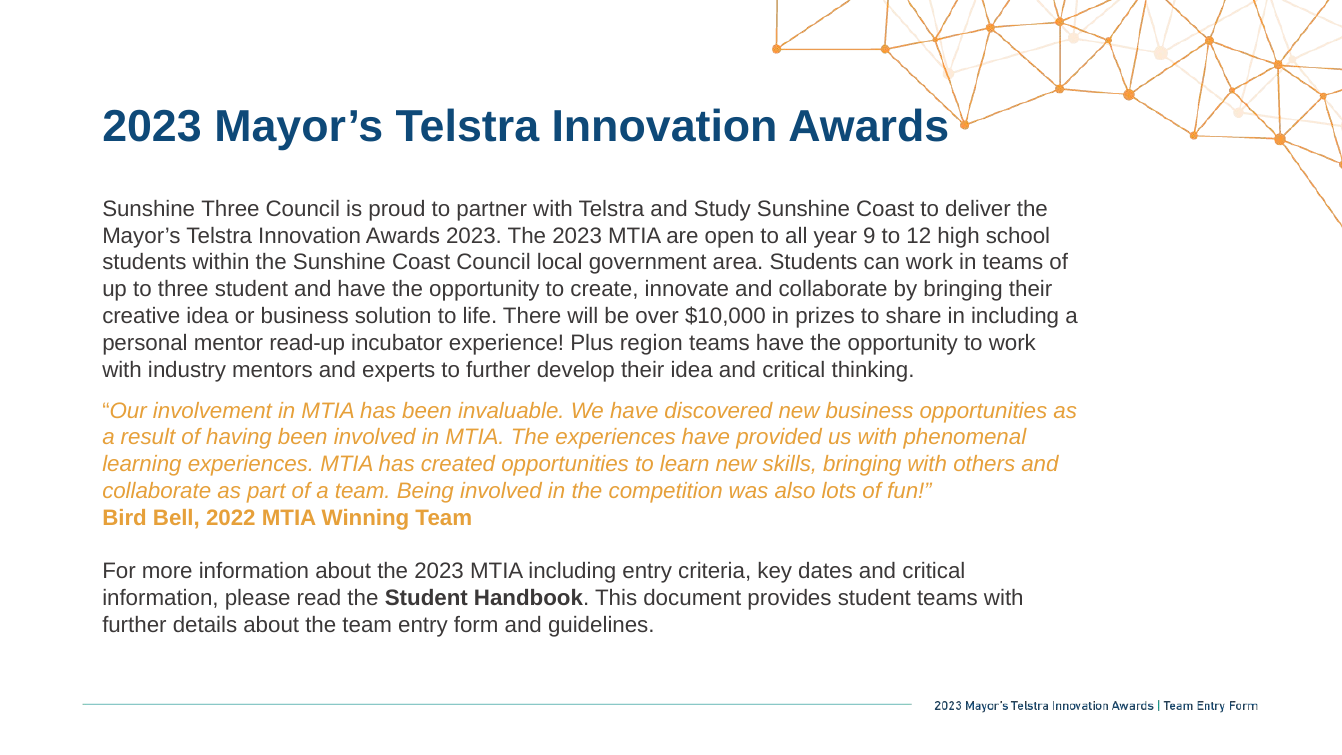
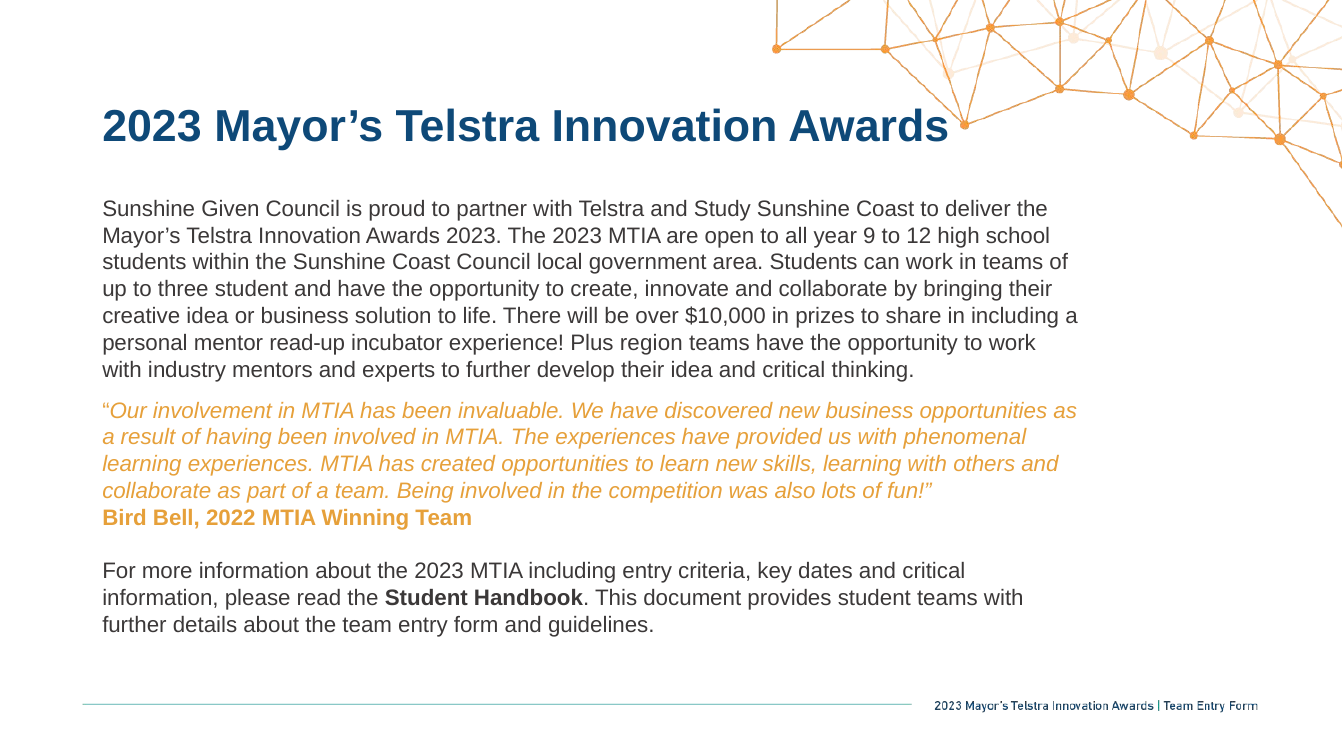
Sunshine Three: Three -> Given (230, 209)
skills bringing: bringing -> learning (862, 464)
